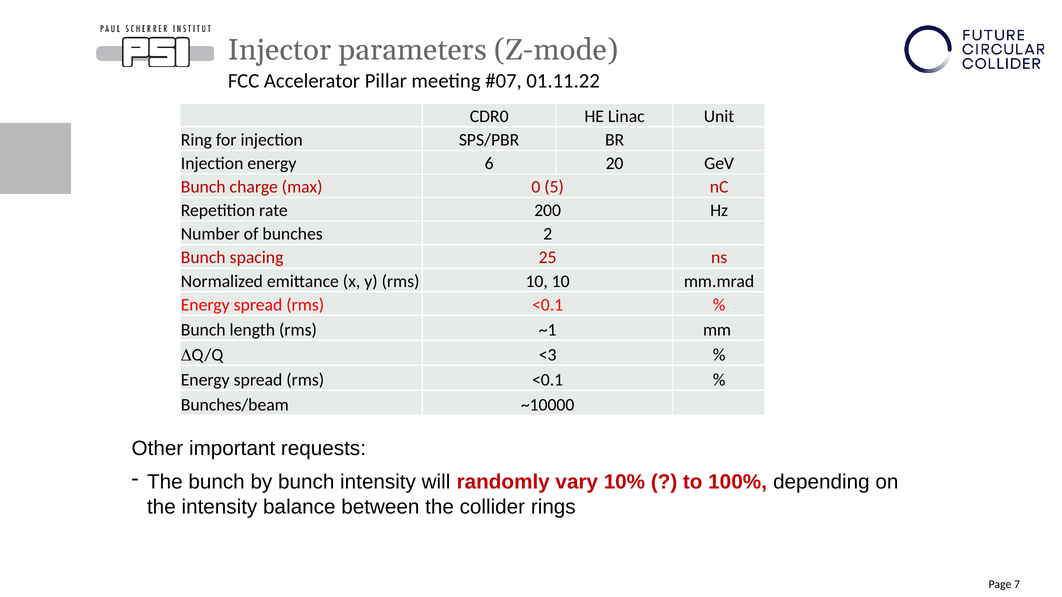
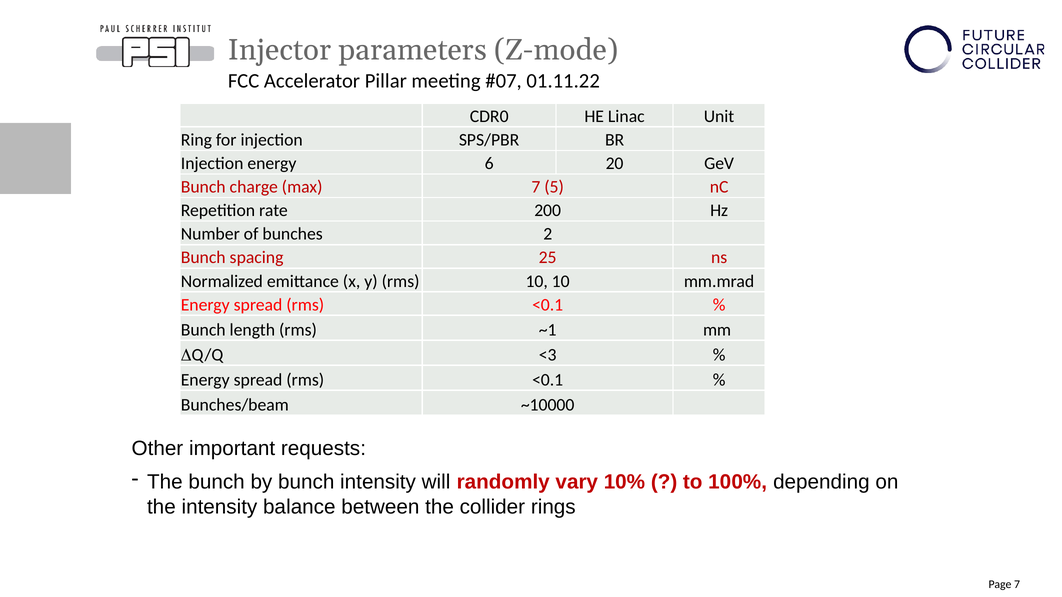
max 0: 0 -> 7 (536, 187)
